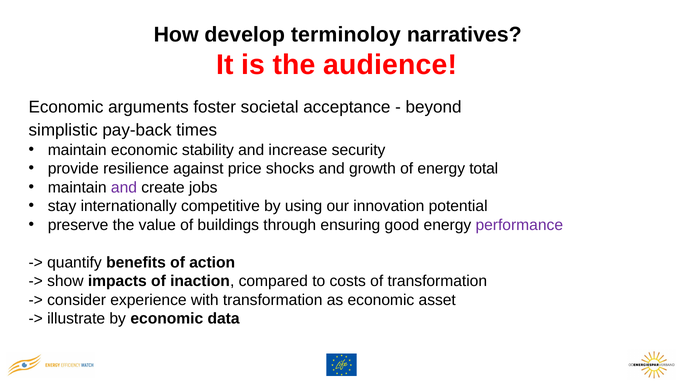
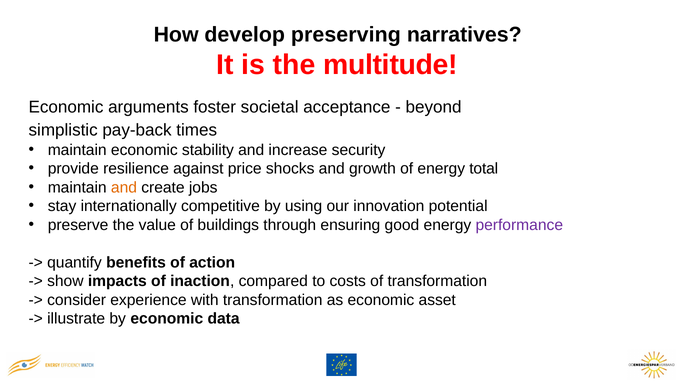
terminoloy: terminoloy -> preserving (346, 35)
audience: audience -> multitude (390, 65)
and colour: purple -> orange (124, 187)
